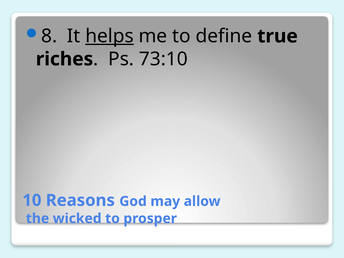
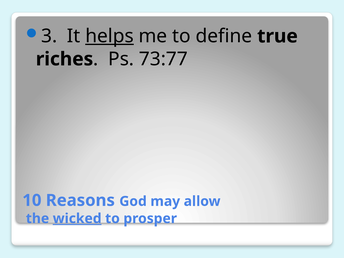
8: 8 -> 3 (49, 36)
73:10: 73:10 -> 73:77 (163, 59)
wicked underline: none -> present (77, 219)
